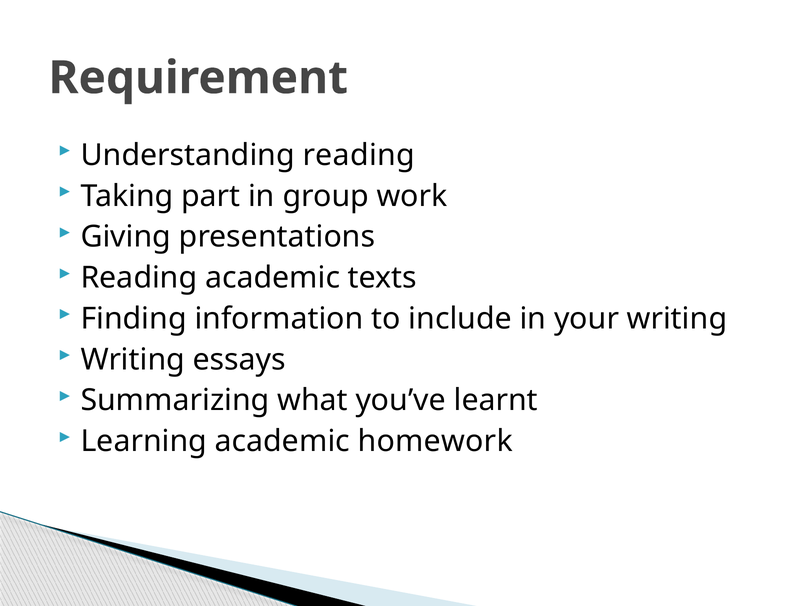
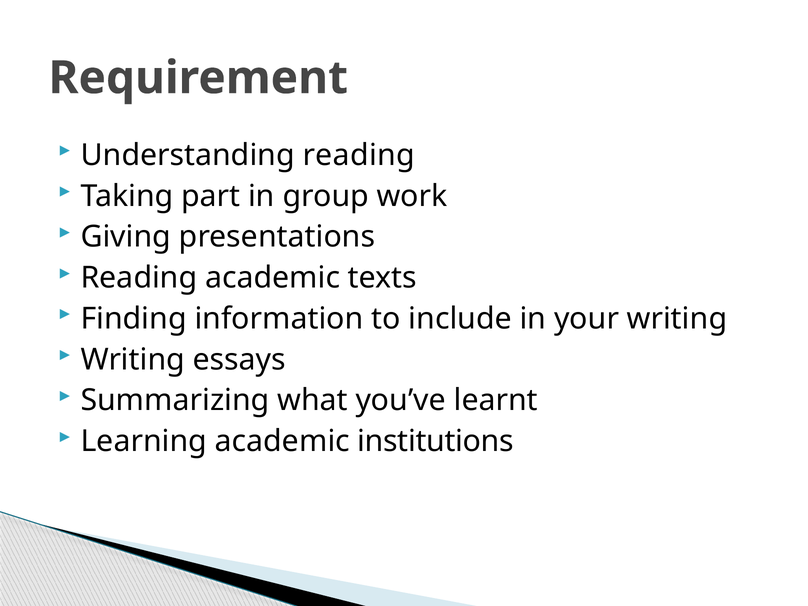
homework: homework -> institutions (436, 441)
